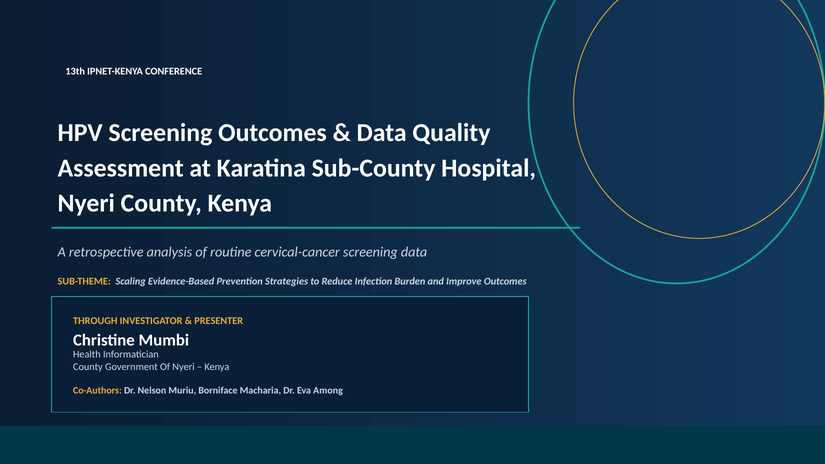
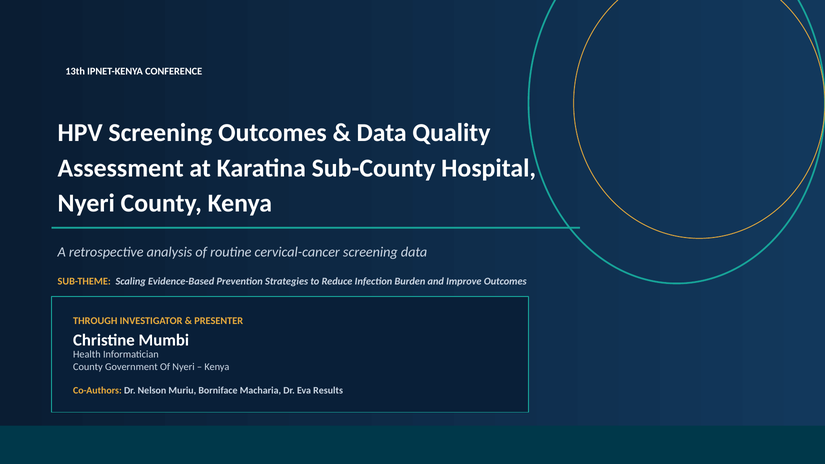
Among: Among -> Results (328, 390)
